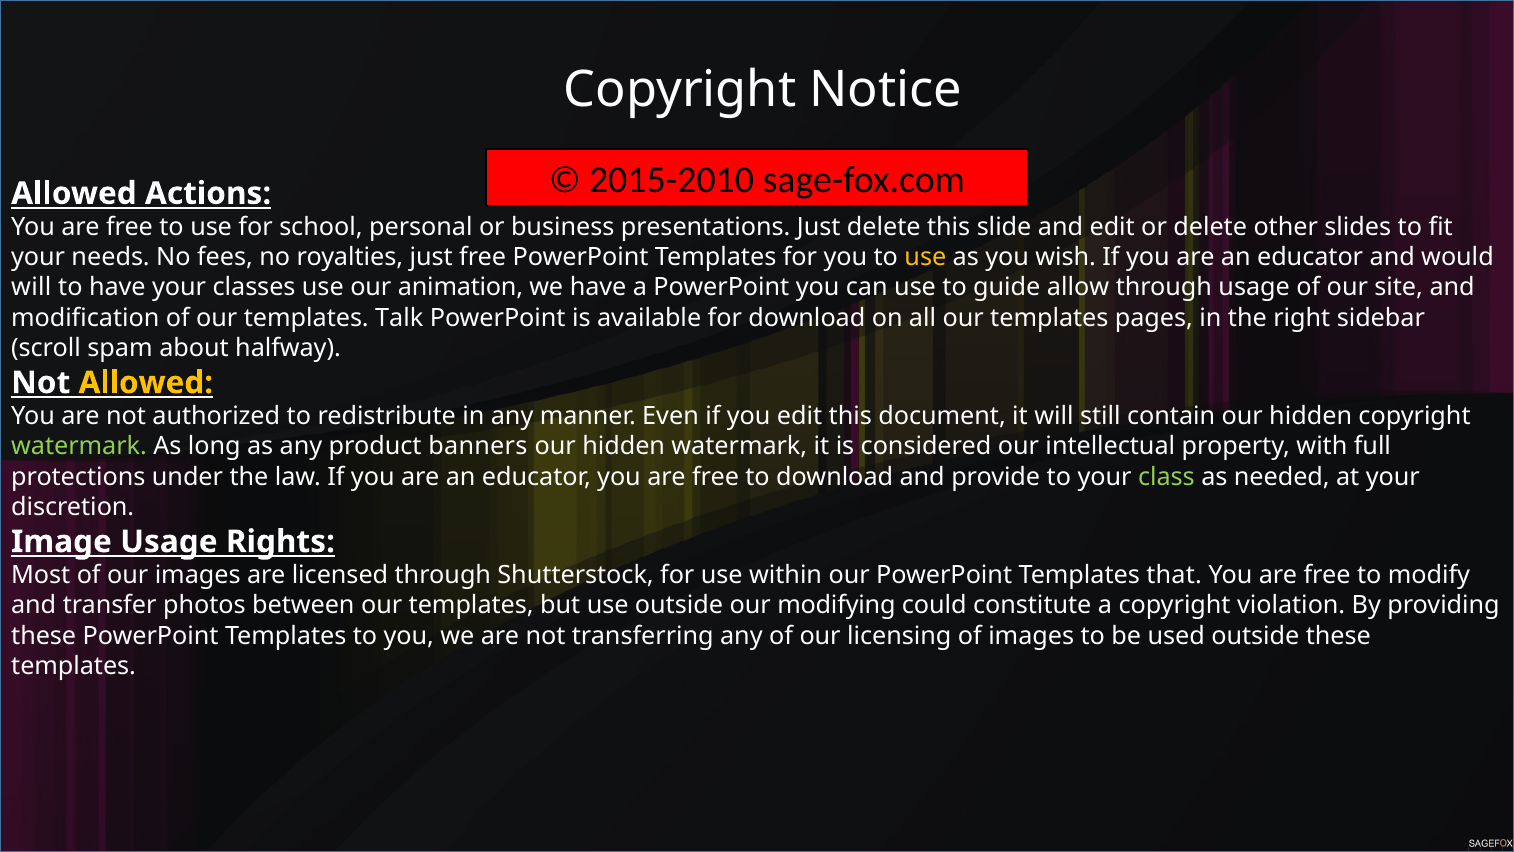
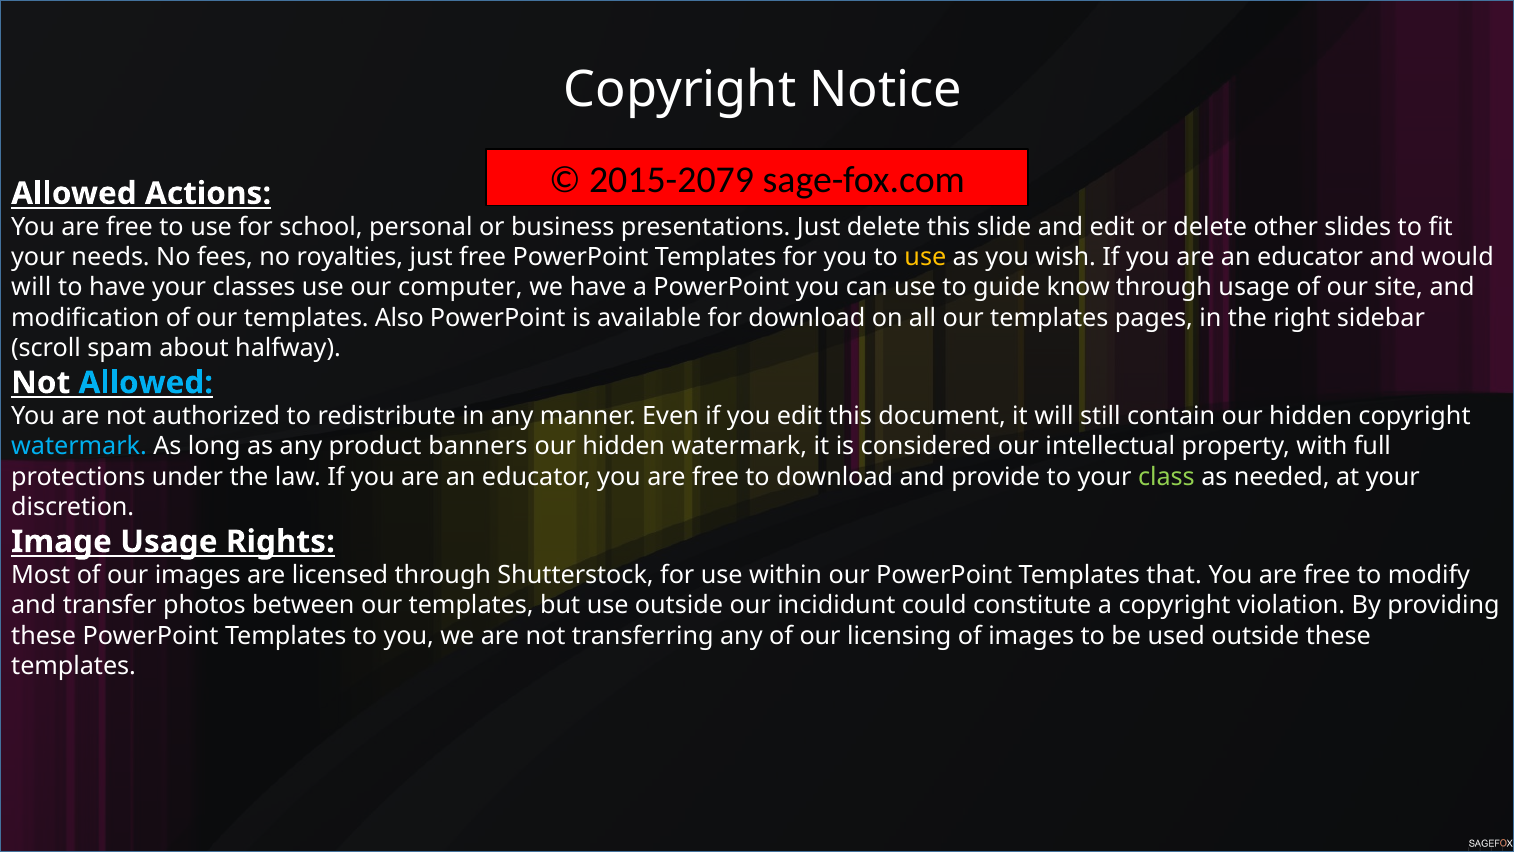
2015-2010: 2015-2010 -> 2015-2079 (672, 180)
animation: animation -> computer (460, 288)
allow: allow -> know (1078, 288)
Talk: Talk -> Also (399, 318)
Allowed colour: yellow -> light blue (146, 383)
watermark colour: light green -> light blue (79, 446)
modifying: modifying -> incididunt (836, 605)
